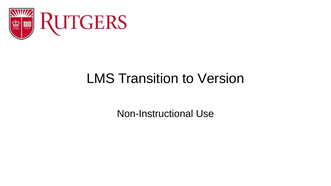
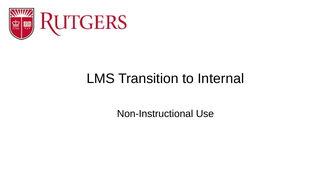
Version: Version -> Internal (221, 79)
